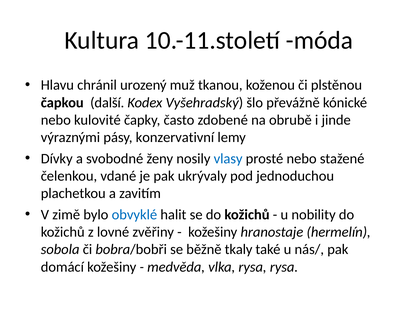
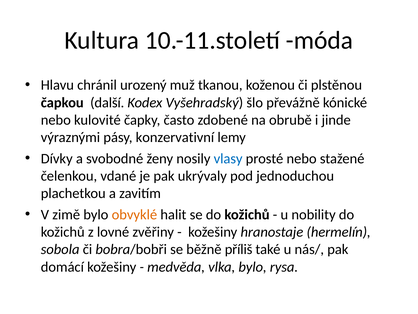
obvyklé colour: blue -> orange (134, 214)
tkaly: tkaly -> příliš (239, 249)
vlka rysa: rysa -> bylo (253, 267)
